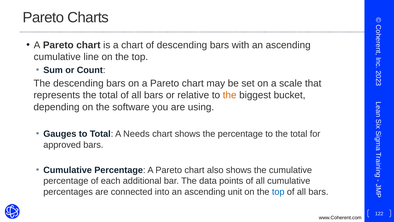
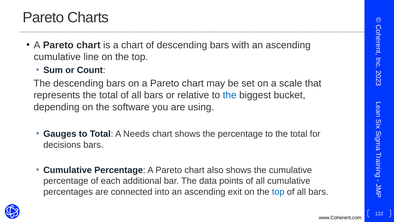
the colour: orange -> blue (230, 95)
approved: approved -> decisions (62, 145)
unit: unit -> exit (235, 192)
